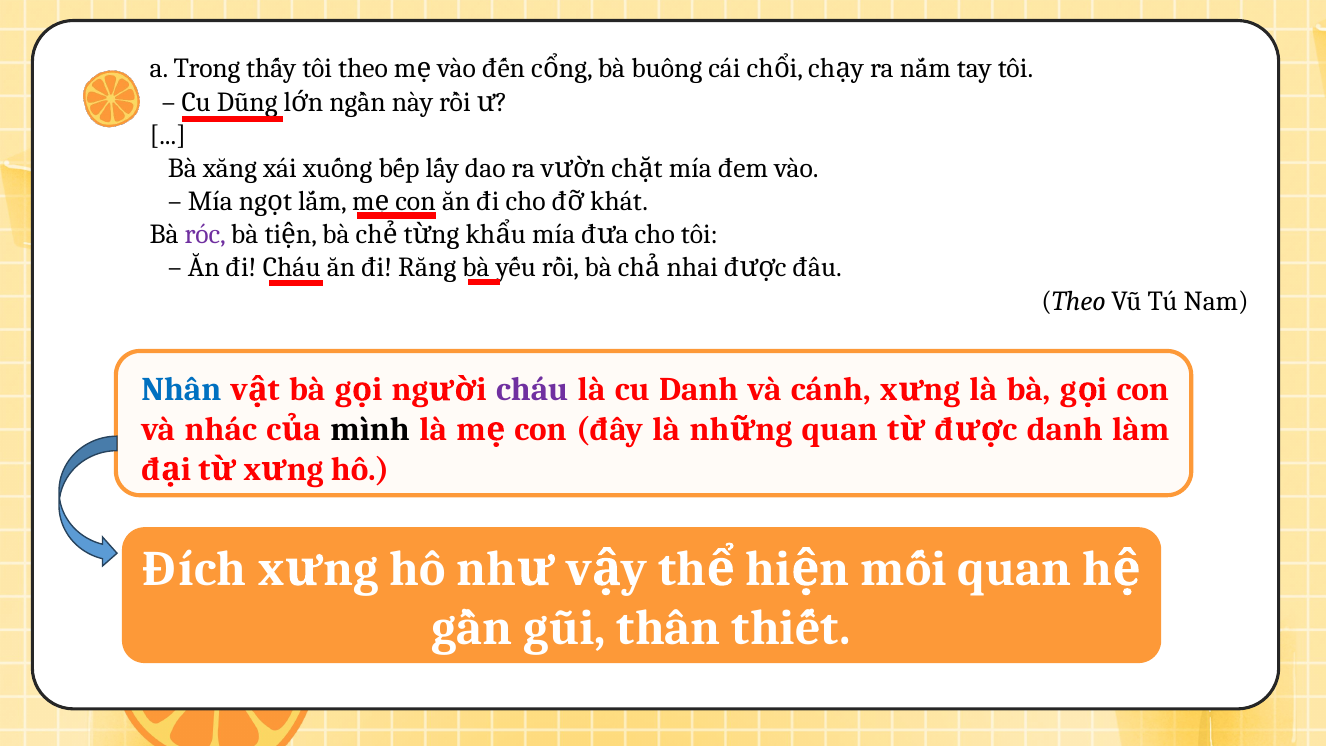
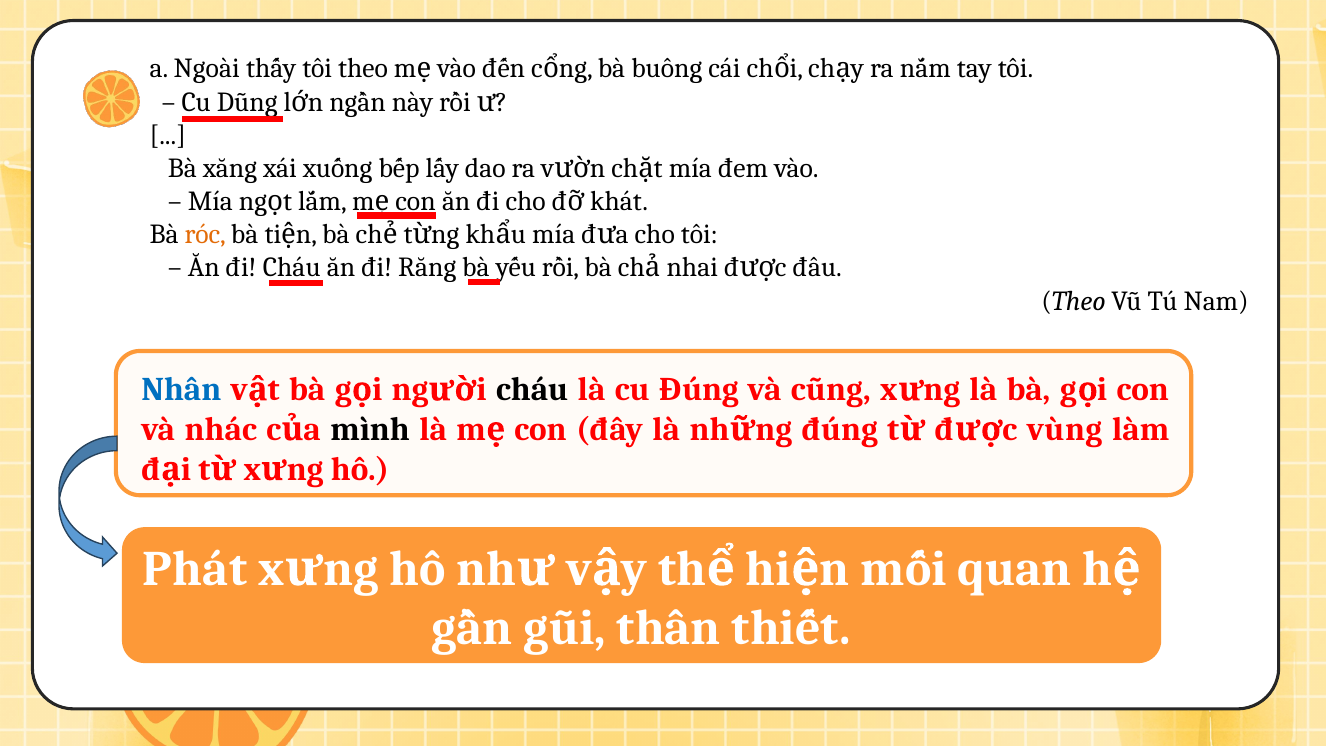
Trong: Trong -> Ngoài (207, 69)
róc colour: purple -> orange (205, 235)
cháu colour: purple -> black (532, 389)
cu Danh: Danh -> Đúng (699, 389)
cánh: cánh -> cũng (831, 389)
quan: quan -> đúng (840, 429)
danh: danh -> vùng (1065, 429)
Đích: Đích -> Phát (195, 569)
